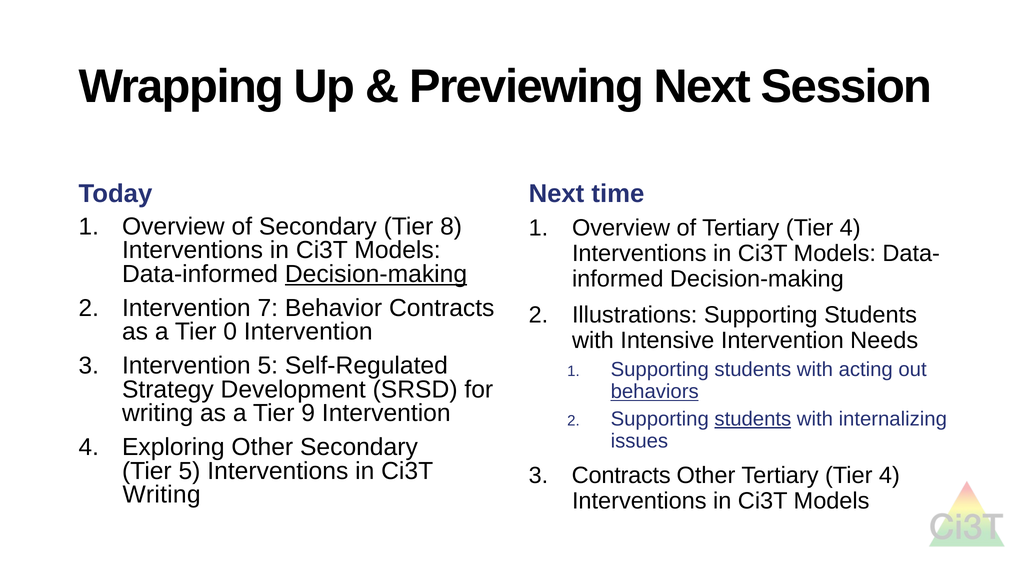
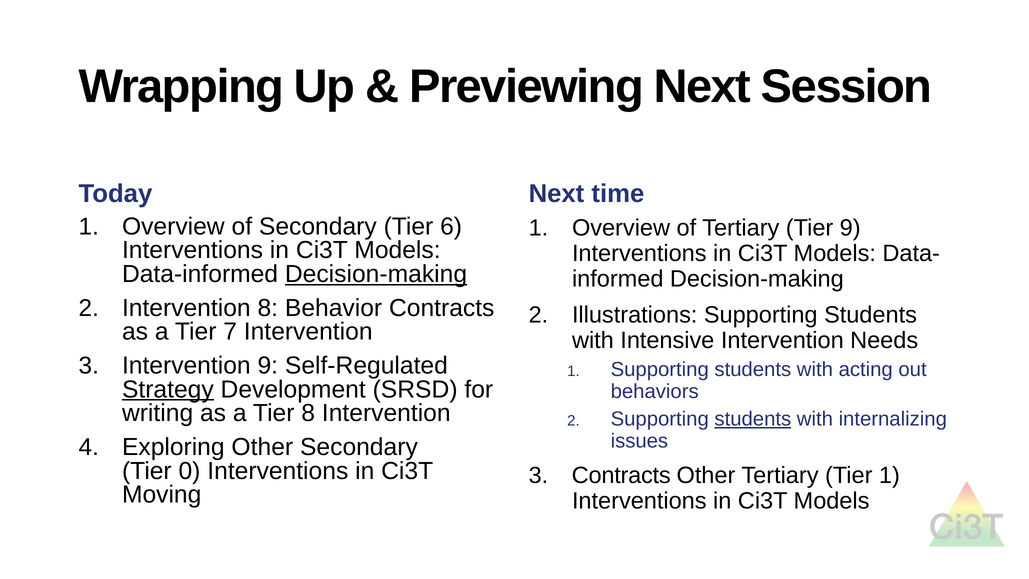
8: 8 -> 6 (451, 226)
of Tertiary Tier 4: 4 -> 9 (850, 228)
Intervention 7: 7 -> 8 (268, 308)
0: 0 -> 7 (230, 332)
Intervention 5: 5 -> 9 (268, 365)
Strategy underline: none -> present (168, 389)
behaviors underline: present -> none (655, 392)
Tier 9: 9 -> 8 (308, 413)
Tier 5: 5 -> 0 (189, 471)
Other Tertiary Tier 4: 4 -> 1 (889, 475)
Writing: Writing -> Moving (162, 495)
